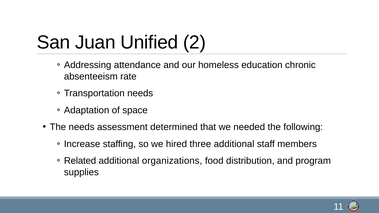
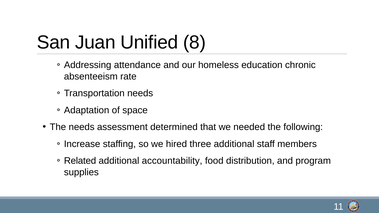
2: 2 -> 8 (194, 42)
organizations: organizations -> accountability (172, 161)
